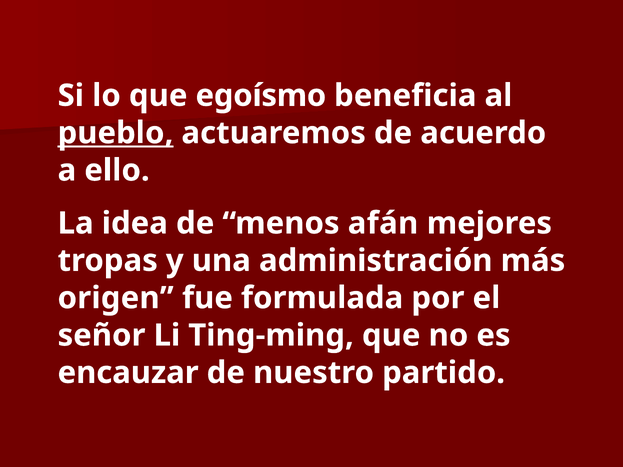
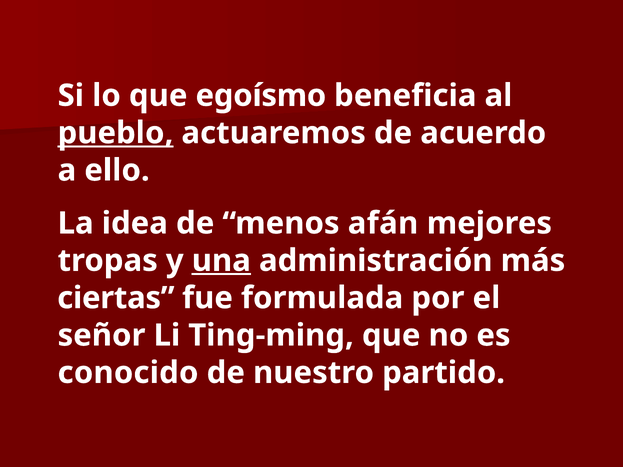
una underline: none -> present (221, 261)
origen: origen -> ciertas (116, 298)
encauzar: encauzar -> conocido (128, 373)
